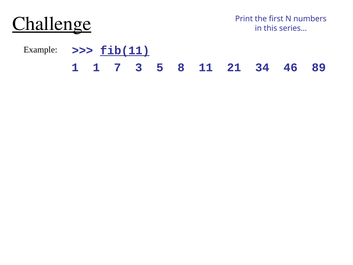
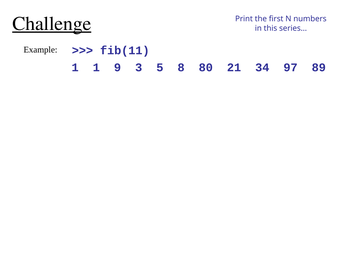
fib(11 underline: present -> none (125, 50)
7: 7 -> 9 (118, 68)
11: 11 -> 80 (206, 68)
46: 46 -> 97 (291, 68)
